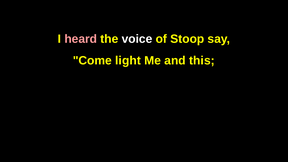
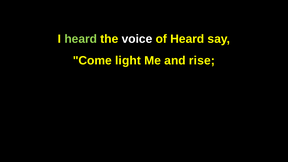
heard colour: pink -> light green (81, 39)
of Stoop: Stoop -> Heard (187, 39)
this: this -> rise (202, 61)
